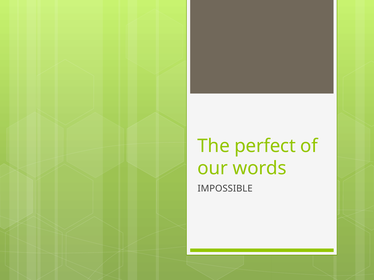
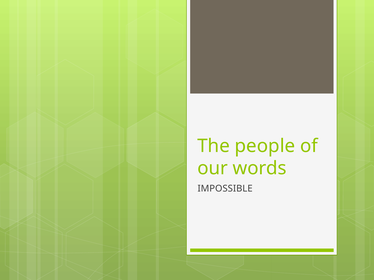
perfect: perfect -> people (265, 146)
